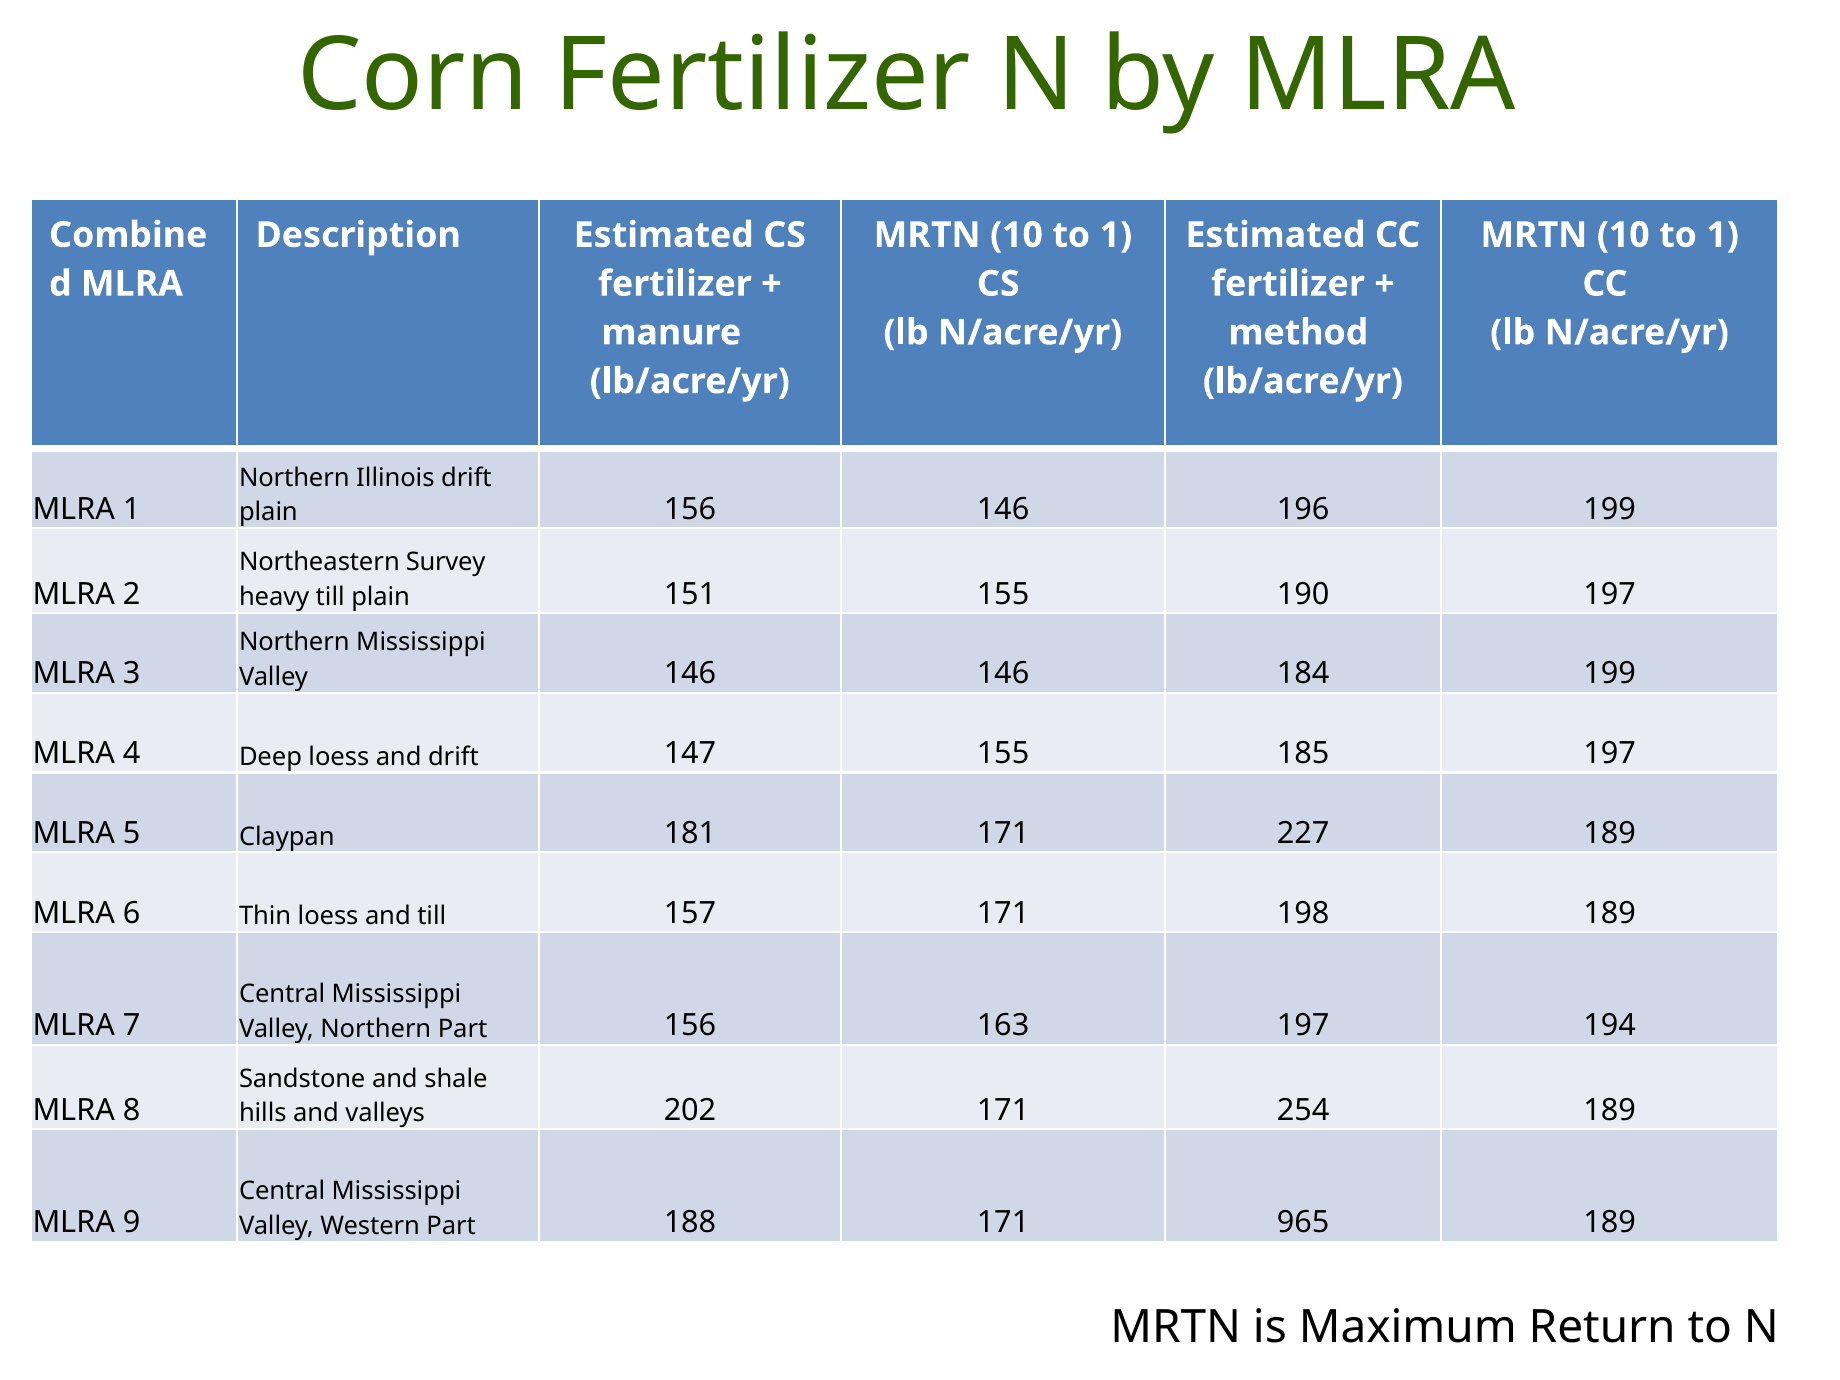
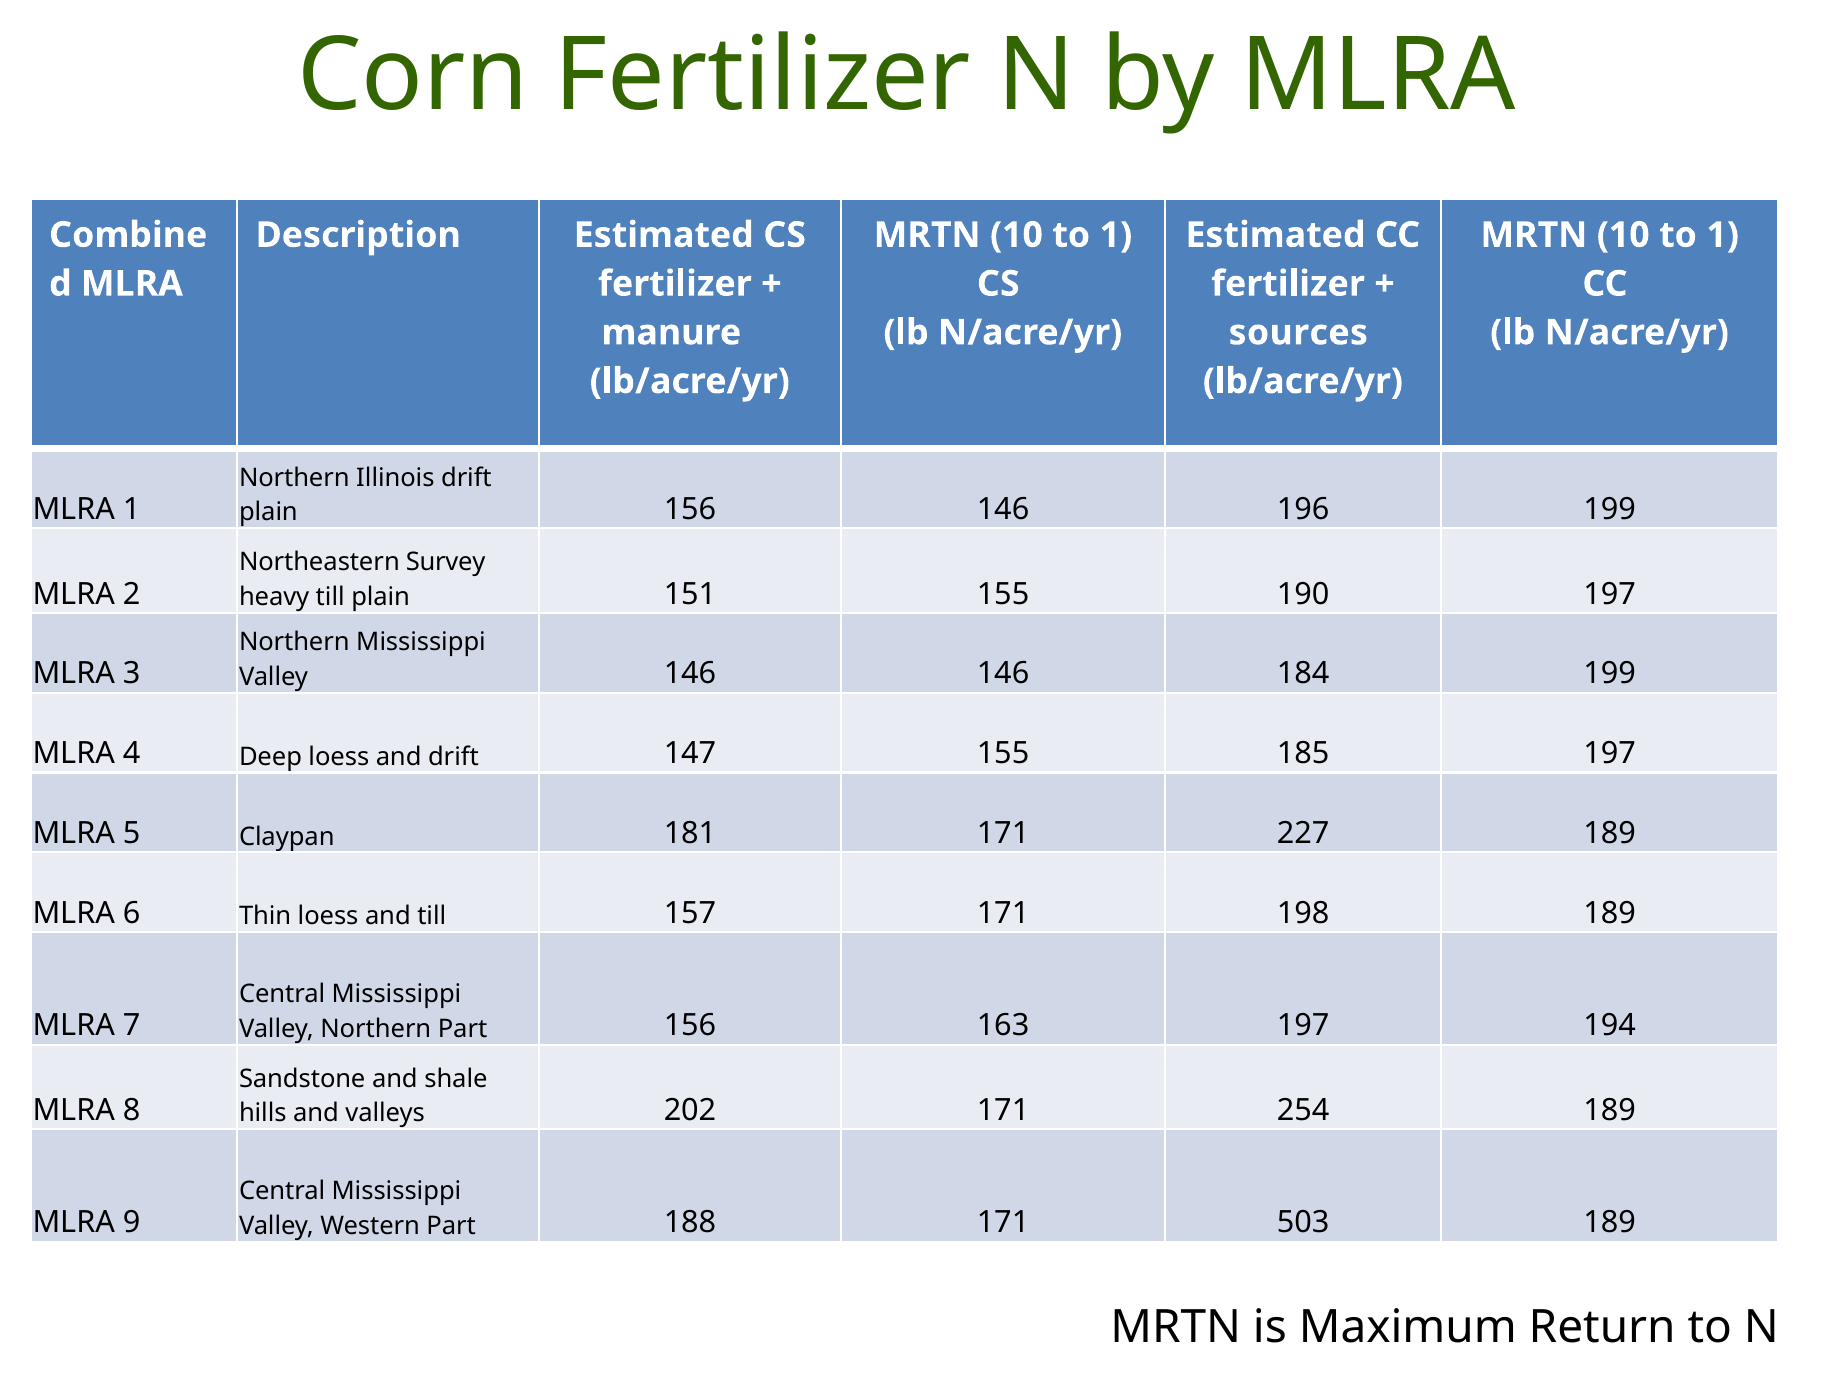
method: method -> sources (1298, 333)
965: 965 -> 503 (1303, 1223)
